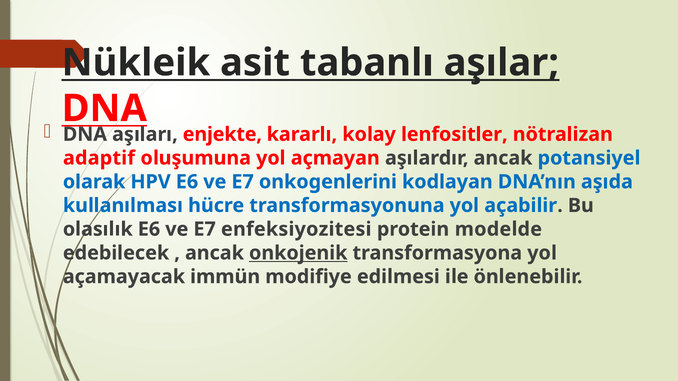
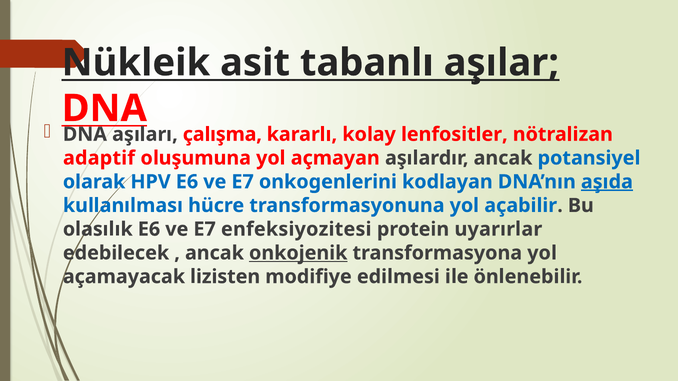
enjekte: enjekte -> çalışma (222, 134)
aşıda underline: none -> present (607, 182)
modelde: modelde -> uyarırlar (498, 229)
immün: immün -> lizisten (225, 277)
